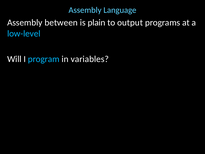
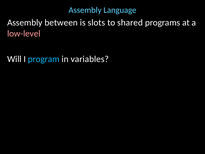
plain: plain -> slots (96, 23)
output: output -> shared (130, 23)
low-level colour: light blue -> pink (24, 33)
